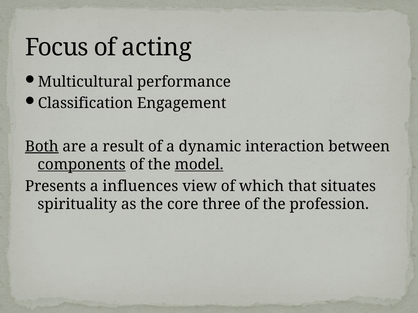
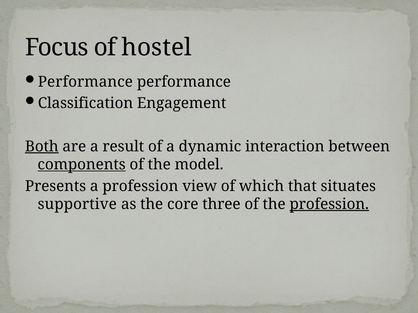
acting: acting -> hostel (157, 48)
Multicultural: Multicultural -> Performance (85, 82)
model underline: present -> none (199, 165)
a influences: influences -> profession (140, 186)
spirituality: spirituality -> supportive (77, 204)
profession underline: none -> present (329, 204)
